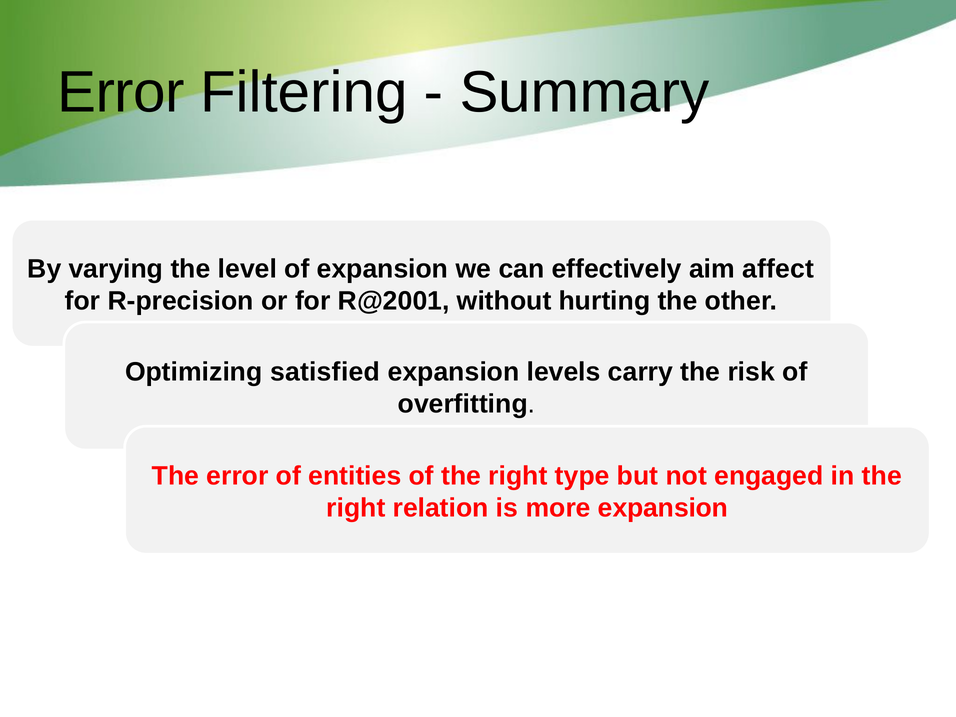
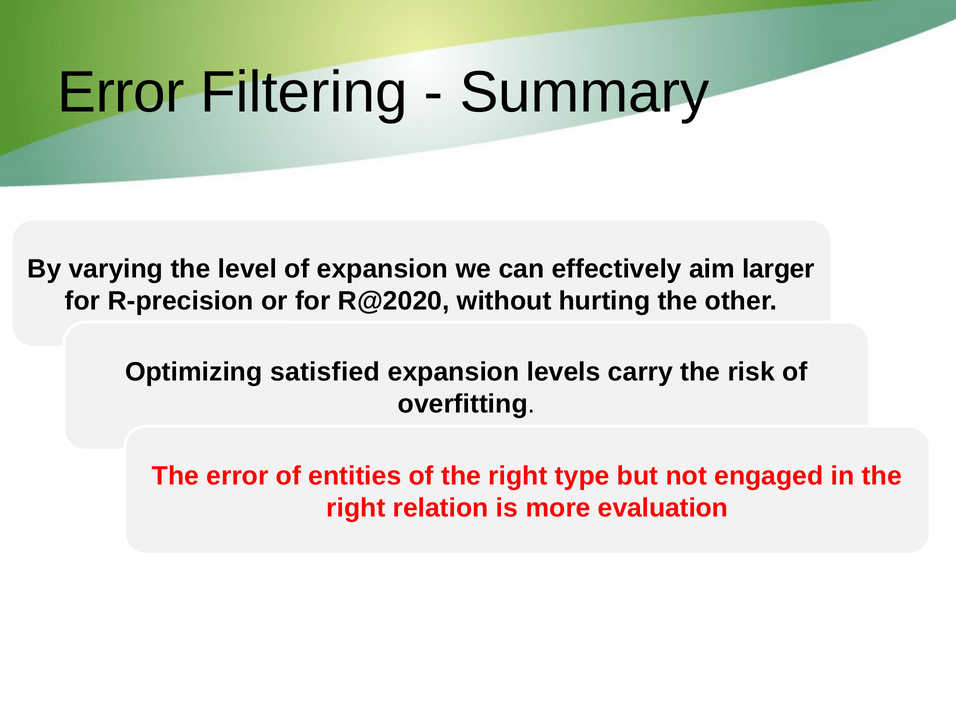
affect: affect -> larger (779, 269)
R@2001: R@2001 -> R@2020 (394, 301)
more expansion: expansion -> evaluation (663, 508)
